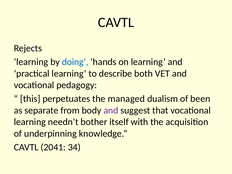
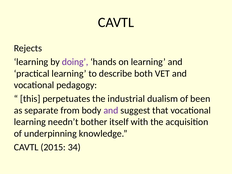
doing colour: blue -> purple (75, 62)
managed: managed -> industrial (126, 99)
2041: 2041 -> 2015 (53, 147)
